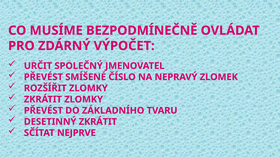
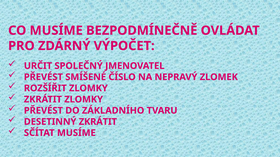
SČÍTAT NEJPRVE: NEJPRVE -> MUSÍME (76, 133)
